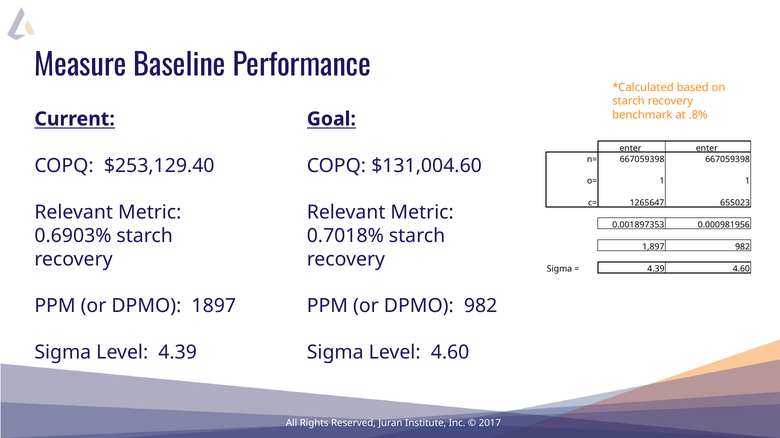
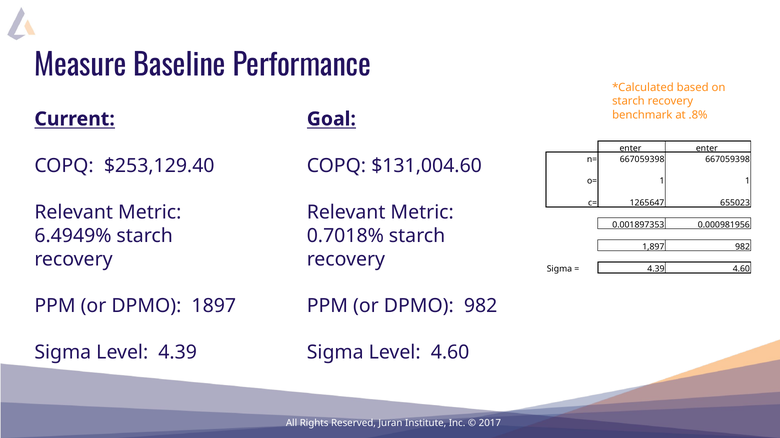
0.6903%: 0.6903% -> 6.4949% (73, 236)
